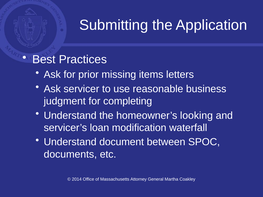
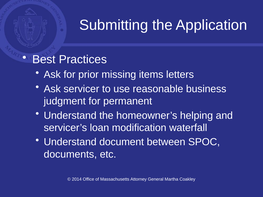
completing: completing -> permanent (128, 101)
looking: looking -> helping (196, 116)
